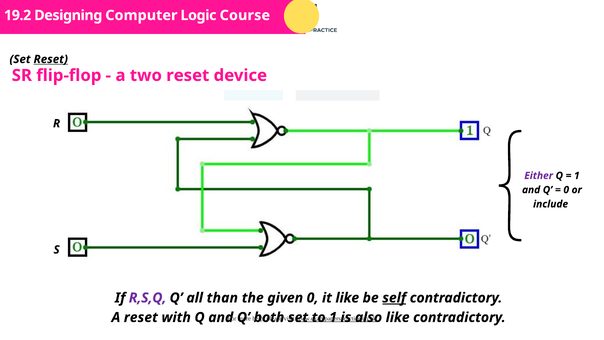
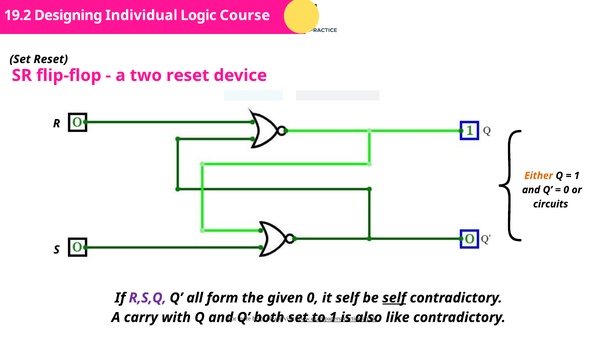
Computer: Computer -> Individual (141, 15)
Reset underline: present -> none (51, 59)
Either colour: purple -> orange (539, 176)
include: include -> circuits (551, 204)
than: than -> form (222, 298)
it like: like -> self (347, 298)
A reset: reset -> carry (141, 317)
